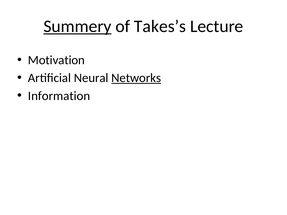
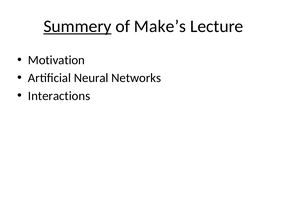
Takes’s: Takes’s -> Make’s (160, 26)
Networks underline: present -> none (136, 78)
Information: Information -> Interactions (59, 96)
